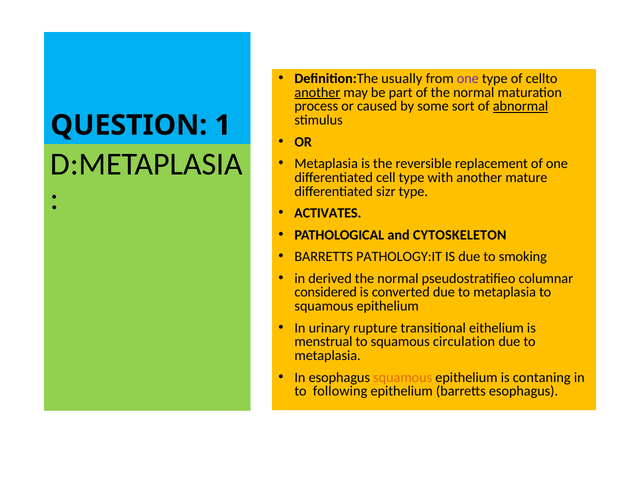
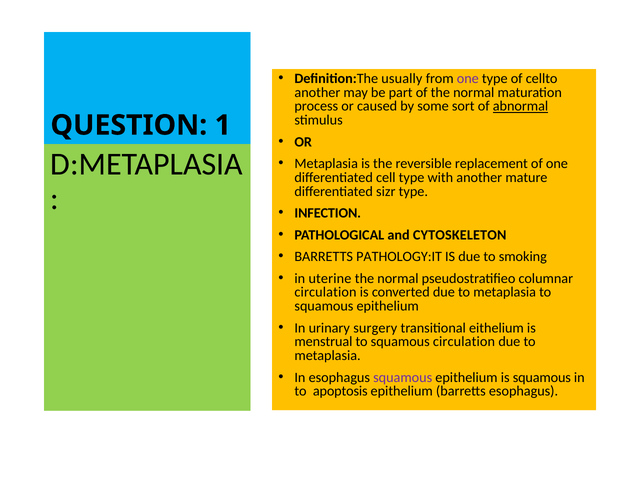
another underline: present -> none (317, 92)
ACTIVATES: ACTIVATES -> INFECTION (328, 213)
derived: derived -> uterine (330, 278)
considered: considered -> circulation (326, 292)
rupture: rupture -> surgery (375, 328)
squamous colour: orange -> purple (403, 377)
is contaning: contaning -> squamous (542, 377)
following: following -> apoptosis (340, 391)
